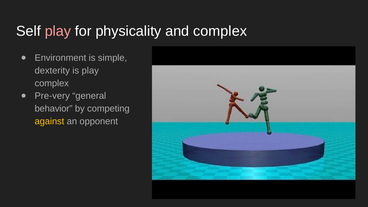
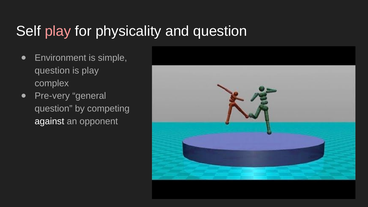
and complex: complex -> question (220, 31)
dexterity: dexterity -> question (52, 71)
behavior: behavior -> question (54, 109)
against colour: yellow -> white (49, 121)
